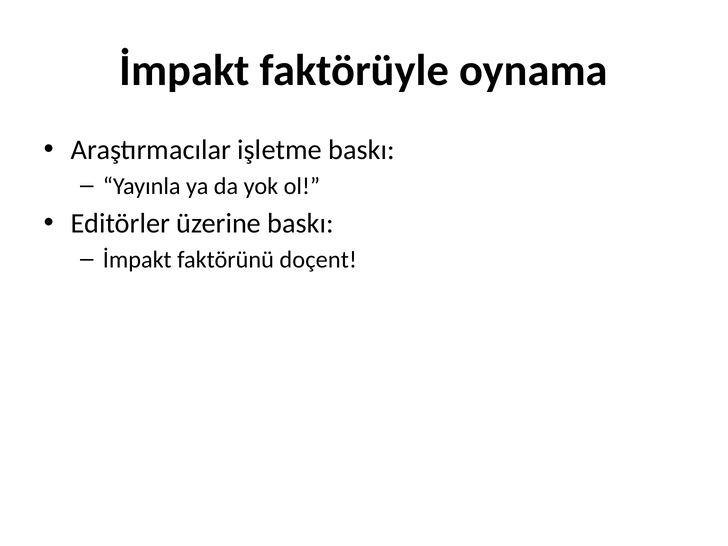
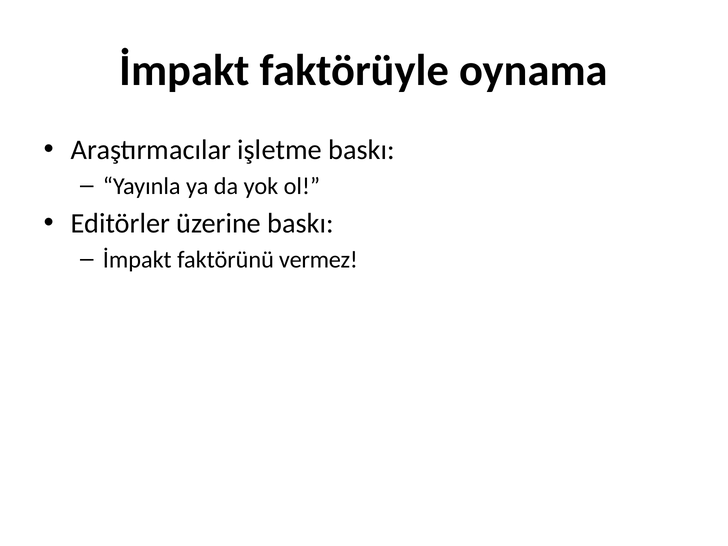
doçent: doçent -> vermez (318, 260)
